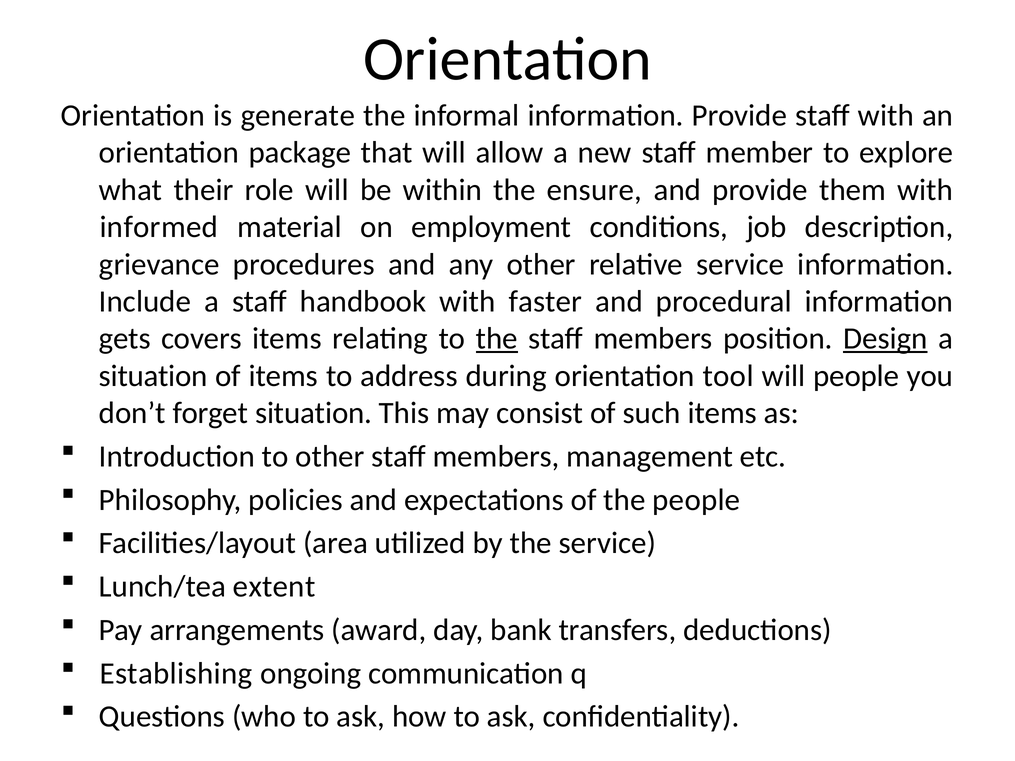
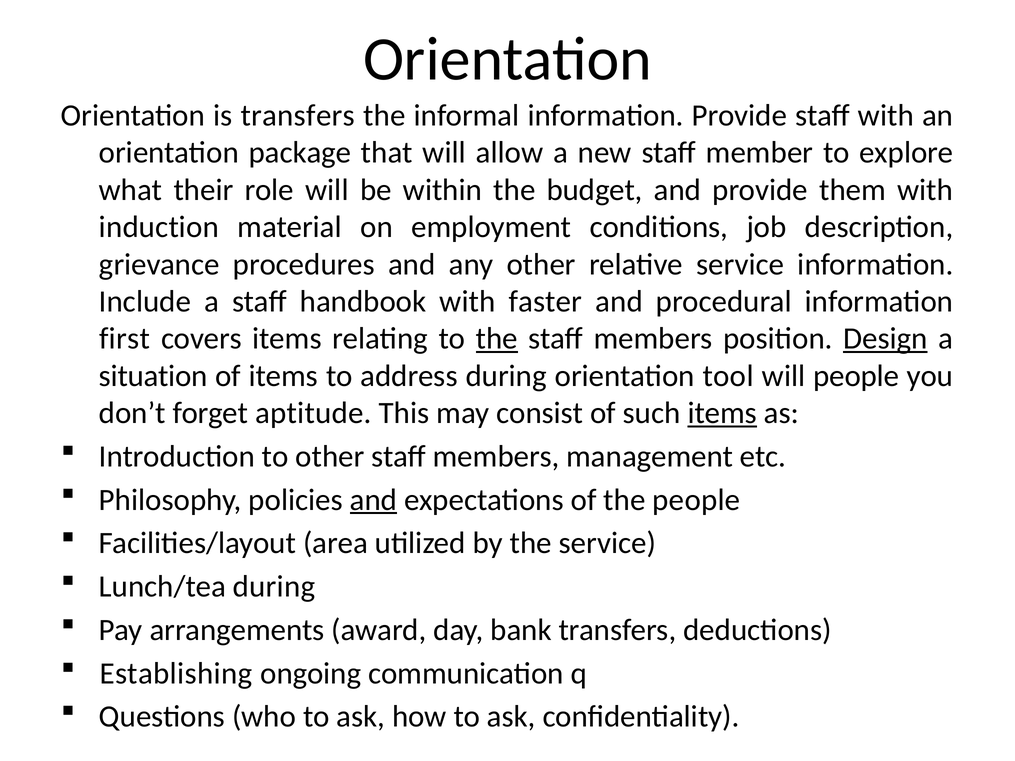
is generate: generate -> transfers (298, 116)
ensure: ensure -> budget (595, 190)
informed: informed -> induction (159, 227)
gets: gets -> first (125, 339)
forget situation: situation -> aptitude (313, 413)
items underline: none -> present (722, 413)
and underline: none -> present (374, 500)
Lunch/tea extent: extent -> during (274, 587)
